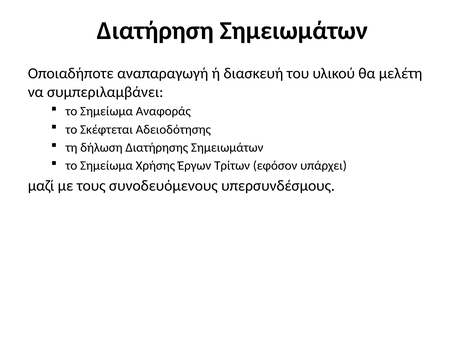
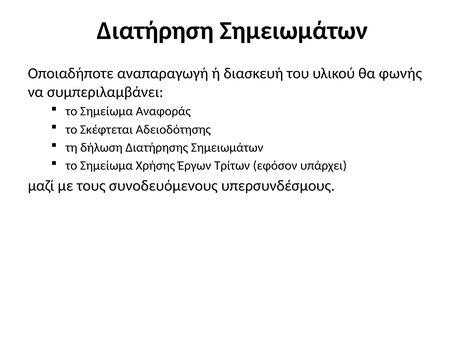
μελέτη: μελέτη -> φωνής (400, 73)
